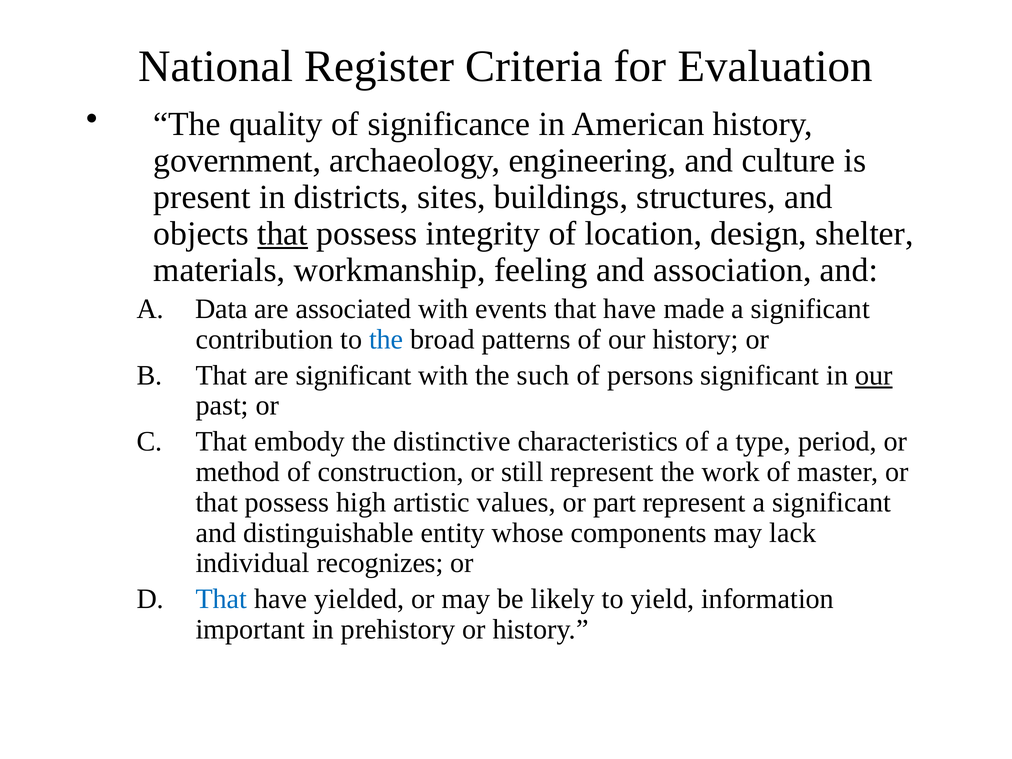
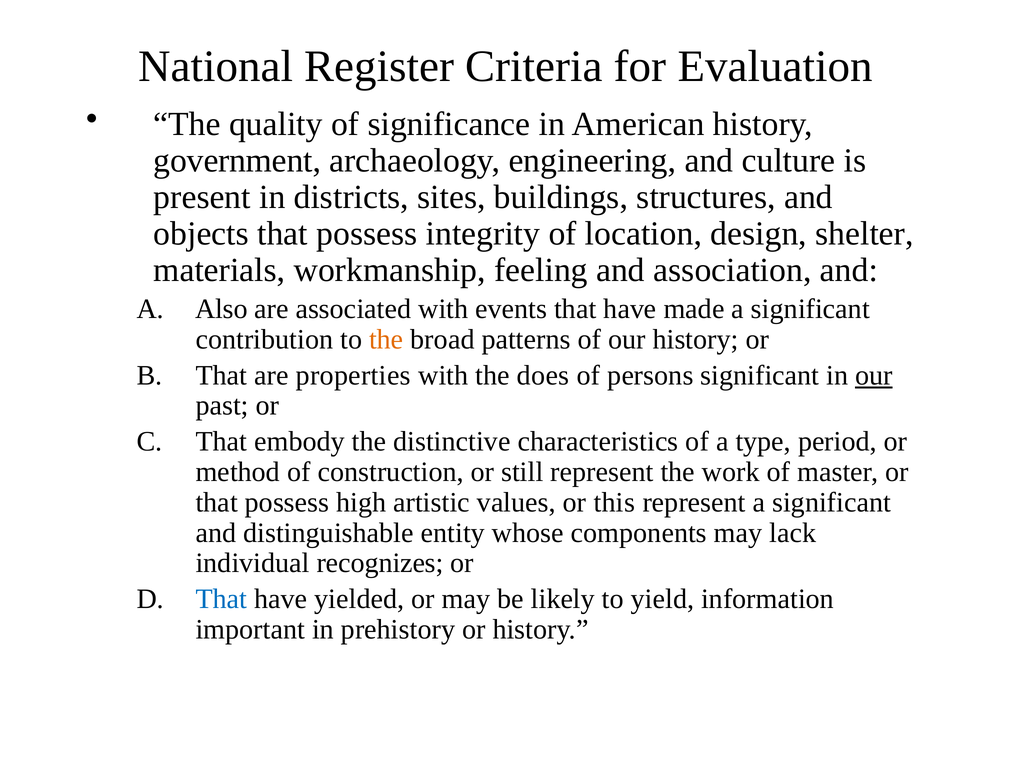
that underline: present -> none (283, 234)
Data: Data -> Also (222, 309)
the colour: blue -> orange (386, 339)
are significant: significant -> properties (353, 375)
such: such -> does (543, 375)
part: part -> this (614, 502)
